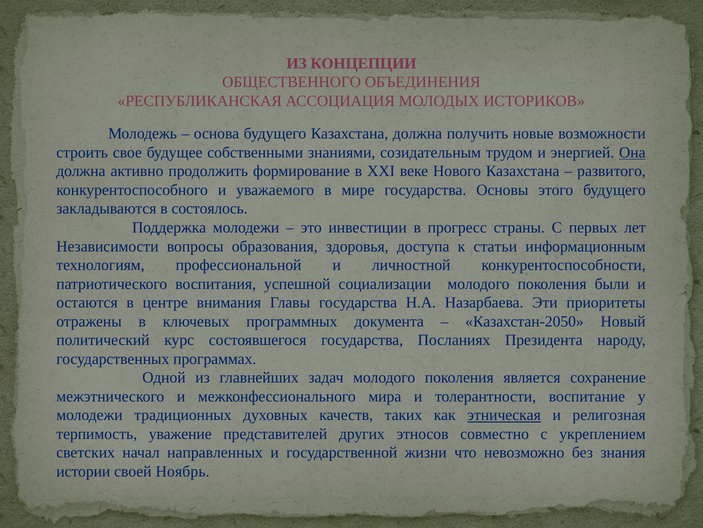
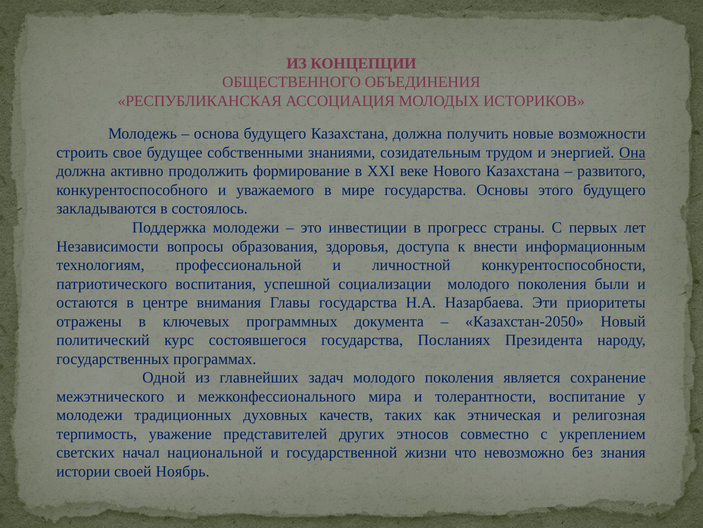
статьи: статьи -> внести (495, 246)
этническая underline: present -> none (504, 415)
направленных: направленных -> национальной (215, 452)
